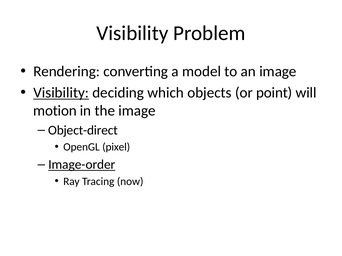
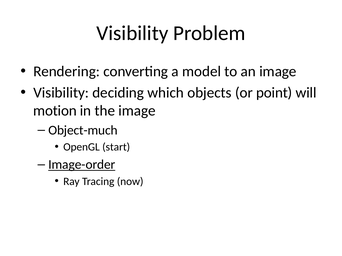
Visibility underline: present -> none (61, 93)
Object-direct: Object-direct -> Object-much (83, 131)
pixel: pixel -> start (116, 147)
